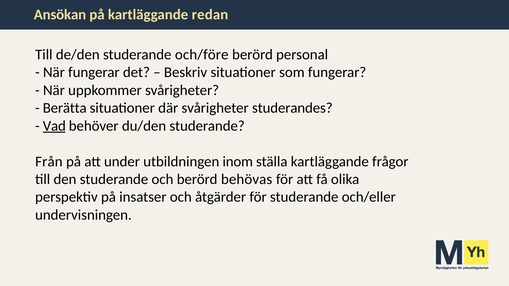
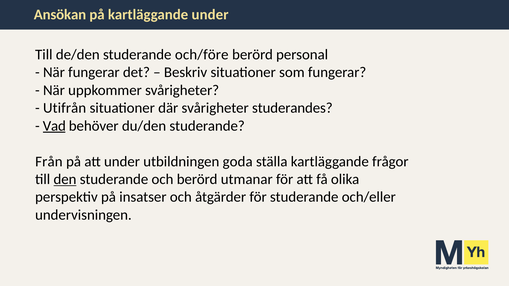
kartläggande redan: redan -> under (210, 15)
Berätta: Berätta -> Utifrån (65, 108)
inom: inom -> goda (238, 162)
den underline: none -> present (65, 179)
behövas: behövas -> utmanar (247, 179)
